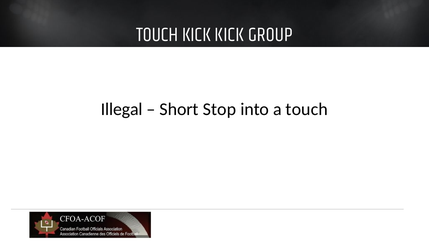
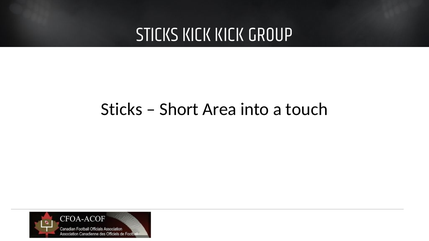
TOUCH: TOUCH -> STICKS (157, 35)
Illegal: Illegal -> Sticks (122, 109)
Stop: Stop -> Area (220, 109)
